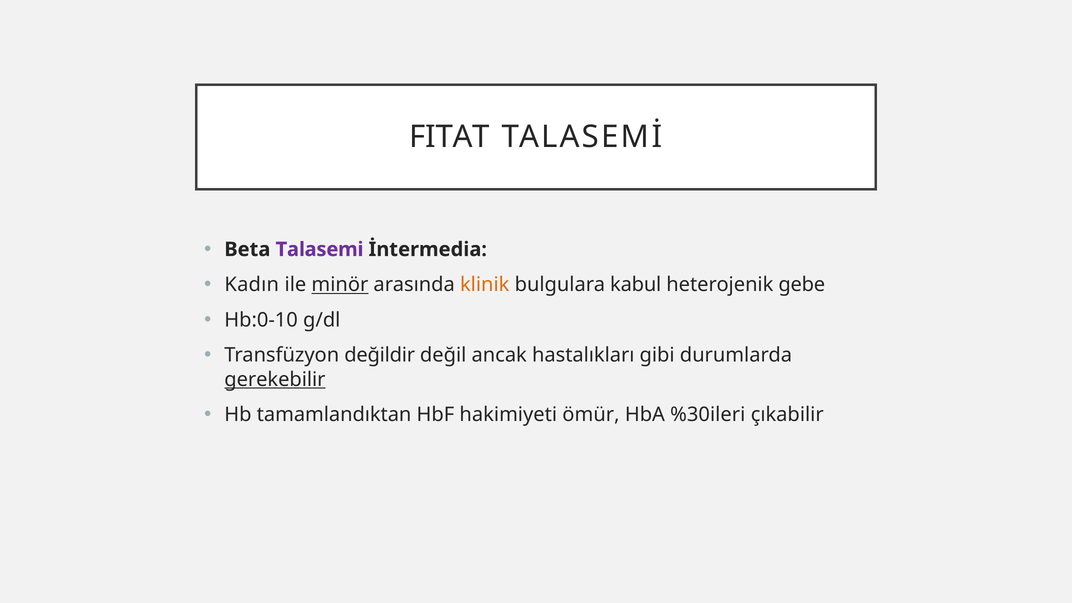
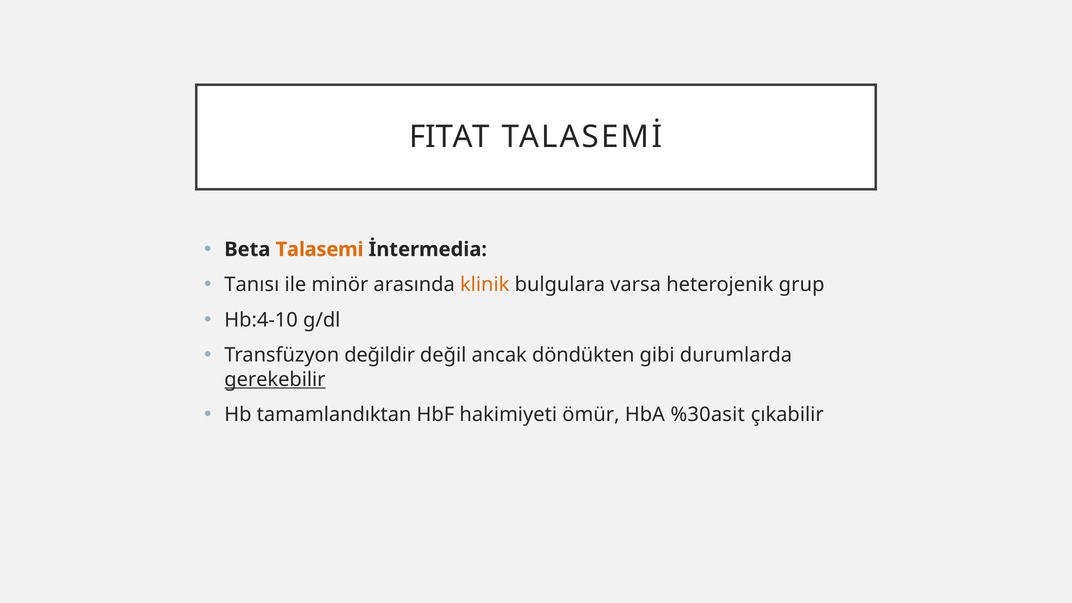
Talasemi colour: purple -> orange (320, 249)
Kadın: Kadın -> Tanısı (252, 285)
minör underline: present -> none (340, 285)
kabul: kabul -> varsa (636, 285)
gebe: gebe -> grup (802, 285)
Hb:0-10: Hb:0-10 -> Hb:4-10 (261, 320)
hastalıkları: hastalıkları -> döndükten (583, 355)
%30ileri: %30ileri -> %30asit (708, 415)
